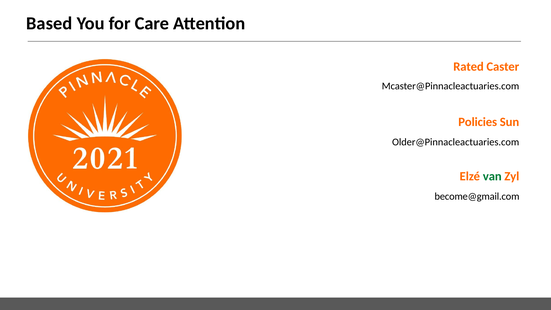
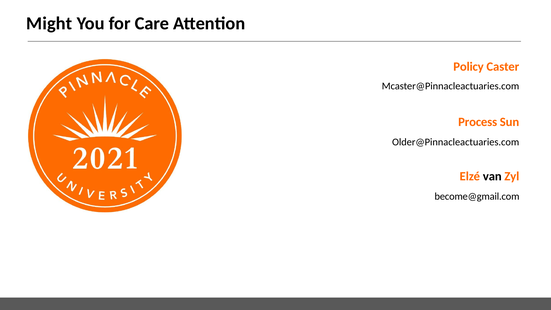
Based: Based -> Might (49, 23)
Rated: Rated -> Policy (469, 67)
Policies: Policies -> Process (478, 122)
van colour: green -> black (492, 176)
